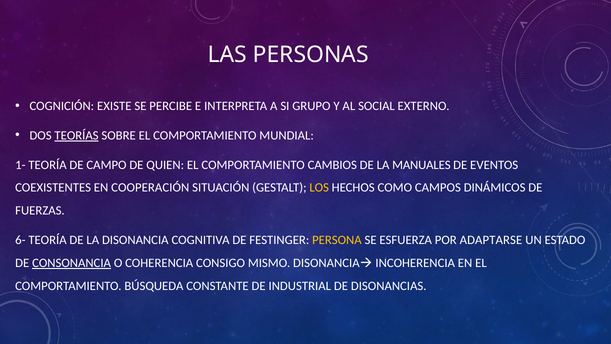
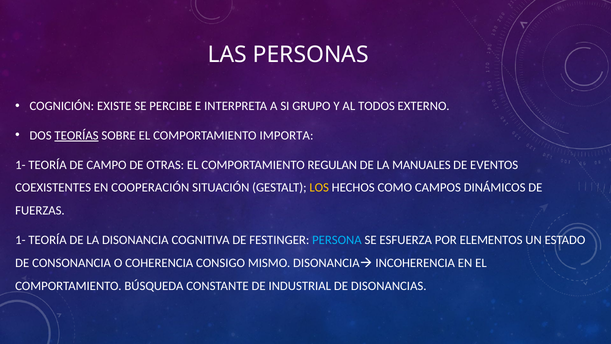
SOCIAL: SOCIAL -> TODOS (376, 106)
MUNDIAL: MUNDIAL -> IMPORTA (287, 135)
QUIEN: QUIEN -> OTRAS (165, 165)
CAMBIOS: CAMBIOS -> REGULAN (332, 165)
6-: 6- -> 1- (20, 240)
PERSONA colour: yellow -> light blue (337, 240)
ADAPTARSE: ADAPTARSE -> ELEMENTOS (491, 240)
CONSONANCIA underline: present -> none (72, 263)
